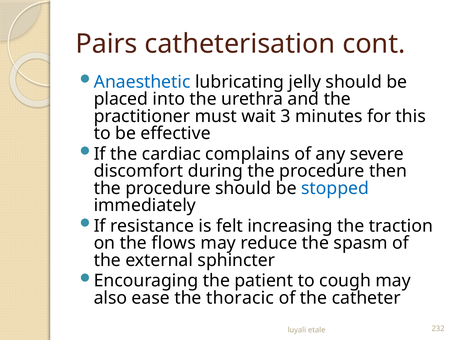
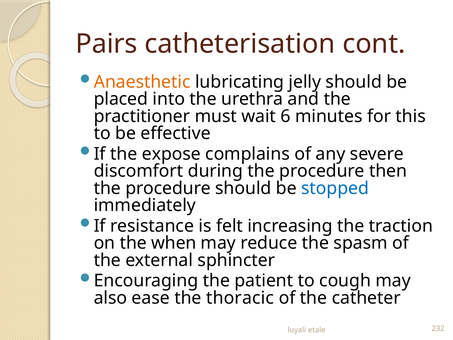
Anaesthetic colour: blue -> orange (142, 82)
3: 3 -> 6 (286, 116)
cardiac: cardiac -> expose (171, 154)
flows: flows -> when (174, 243)
